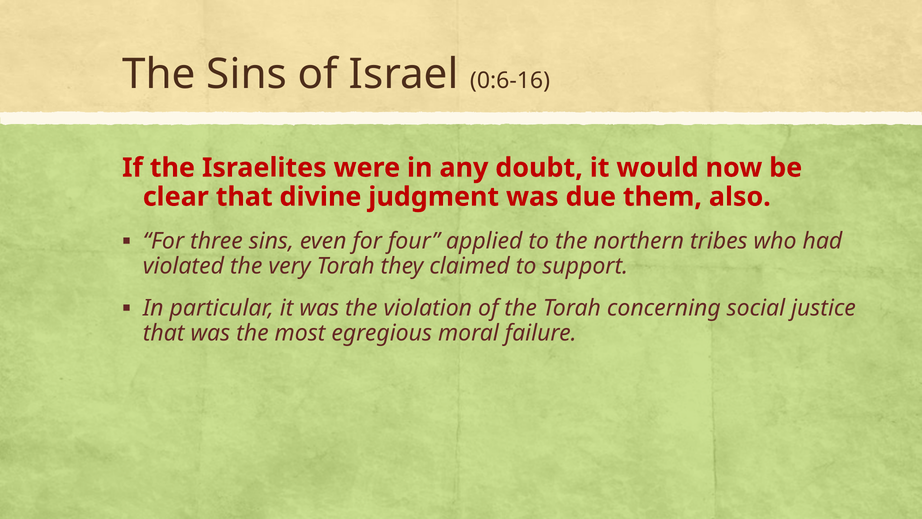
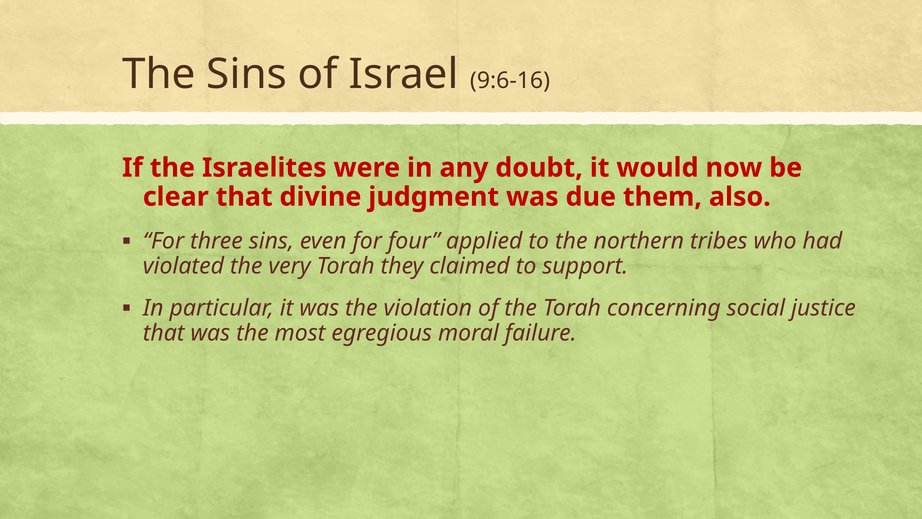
0:6-16: 0:6-16 -> 9:6-16 (510, 81)
